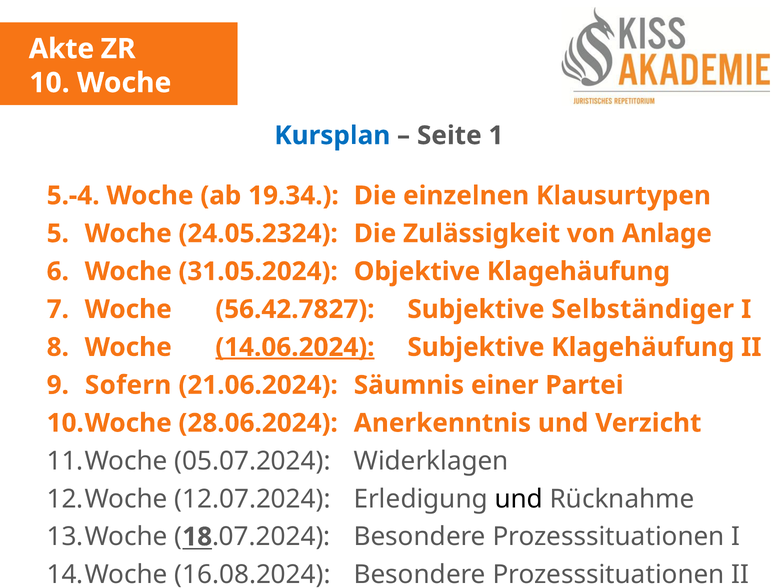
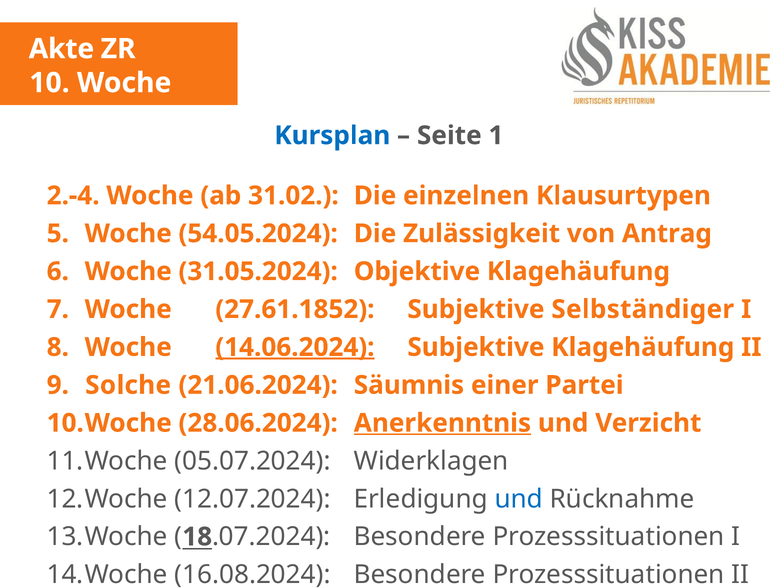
5.-4: 5.-4 -> 2.-4 (73, 196)
19.34: 19.34 -> 31.02 (293, 196)
24.05.2324: 24.05.2324 -> 54.05.2024 (258, 234)
Anlage: Anlage -> Antrag (667, 234)
56.42.7827: 56.42.7827 -> 27.61.1852 (295, 309)
Sofern: Sofern -> Solche (128, 385)
Anerkenntnis underline: none -> present (442, 423)
und colour: black -> blue (519, 499)
